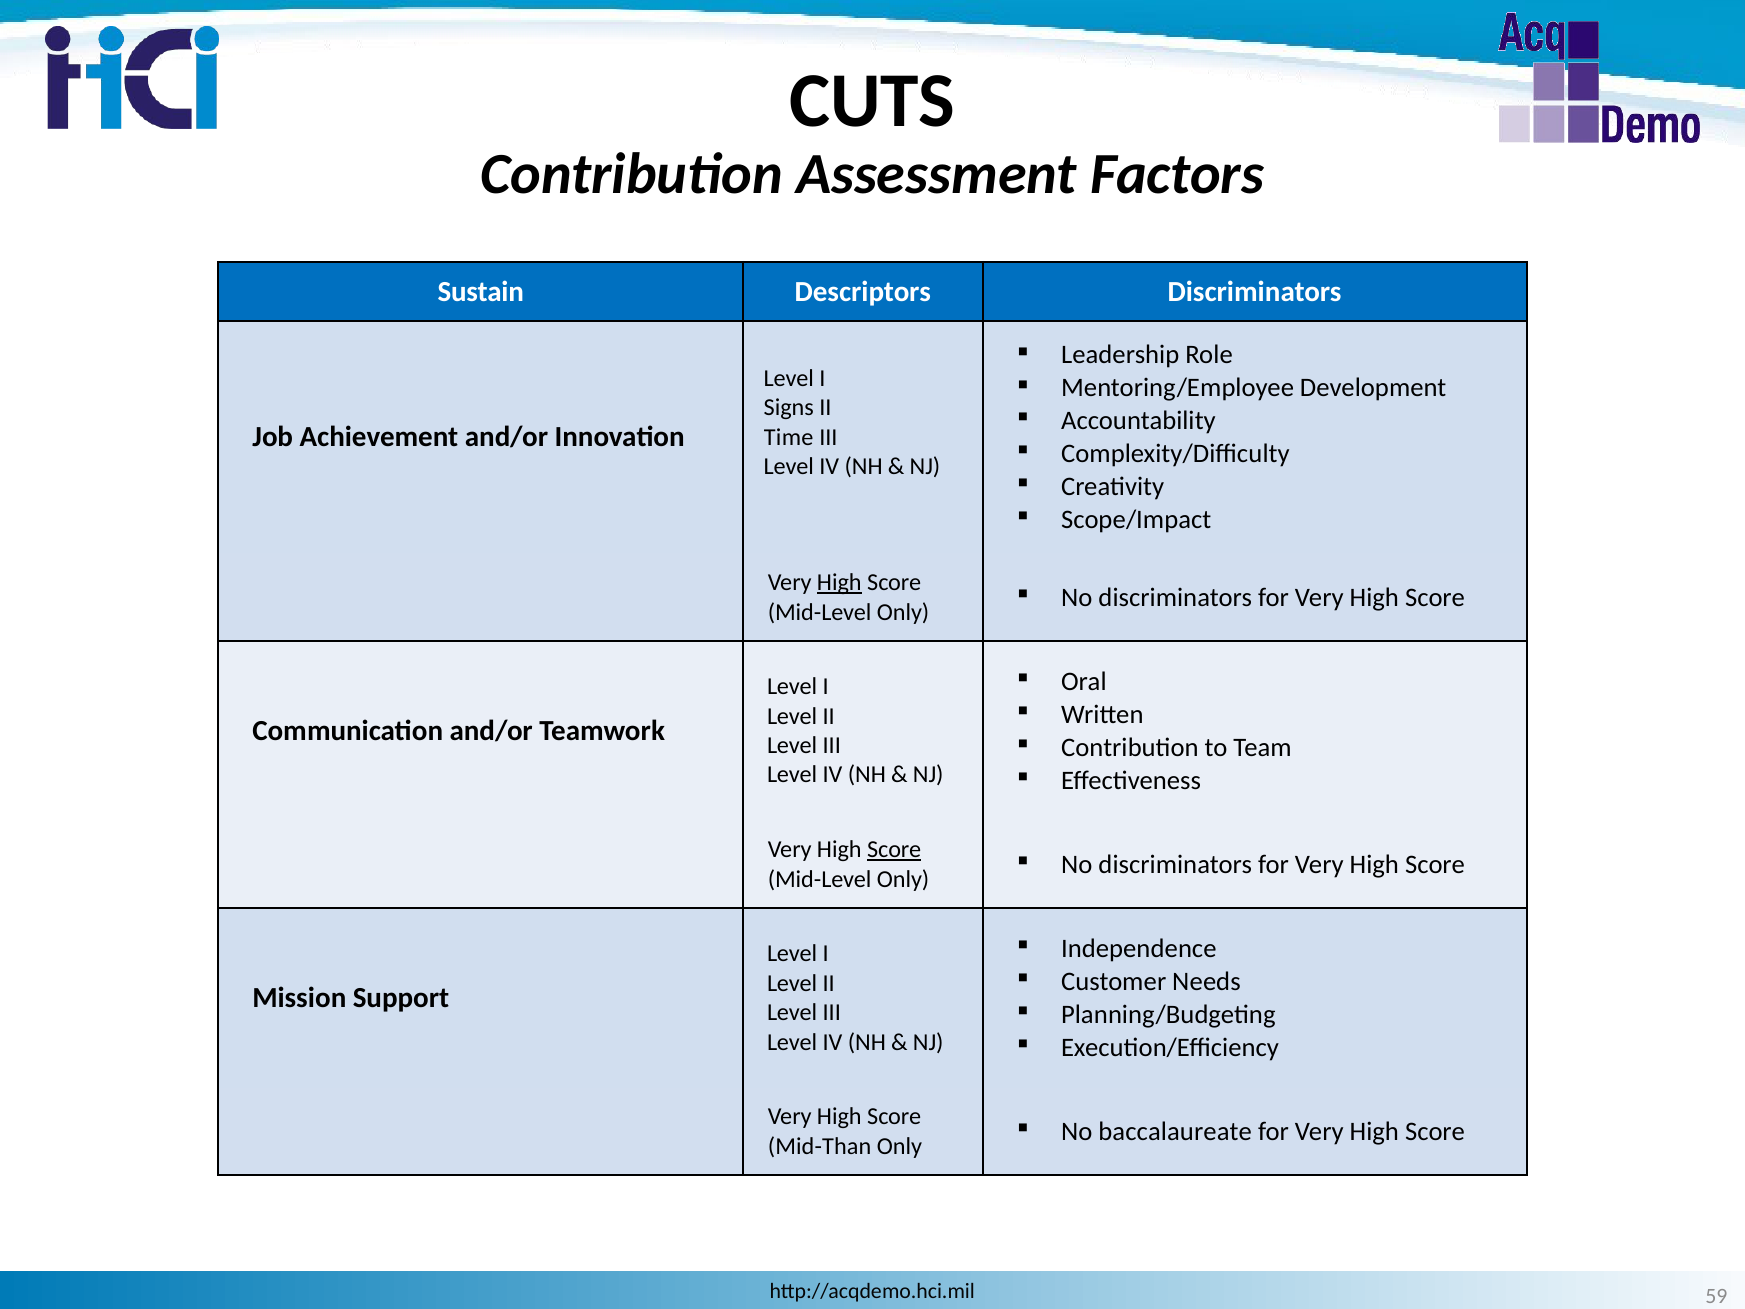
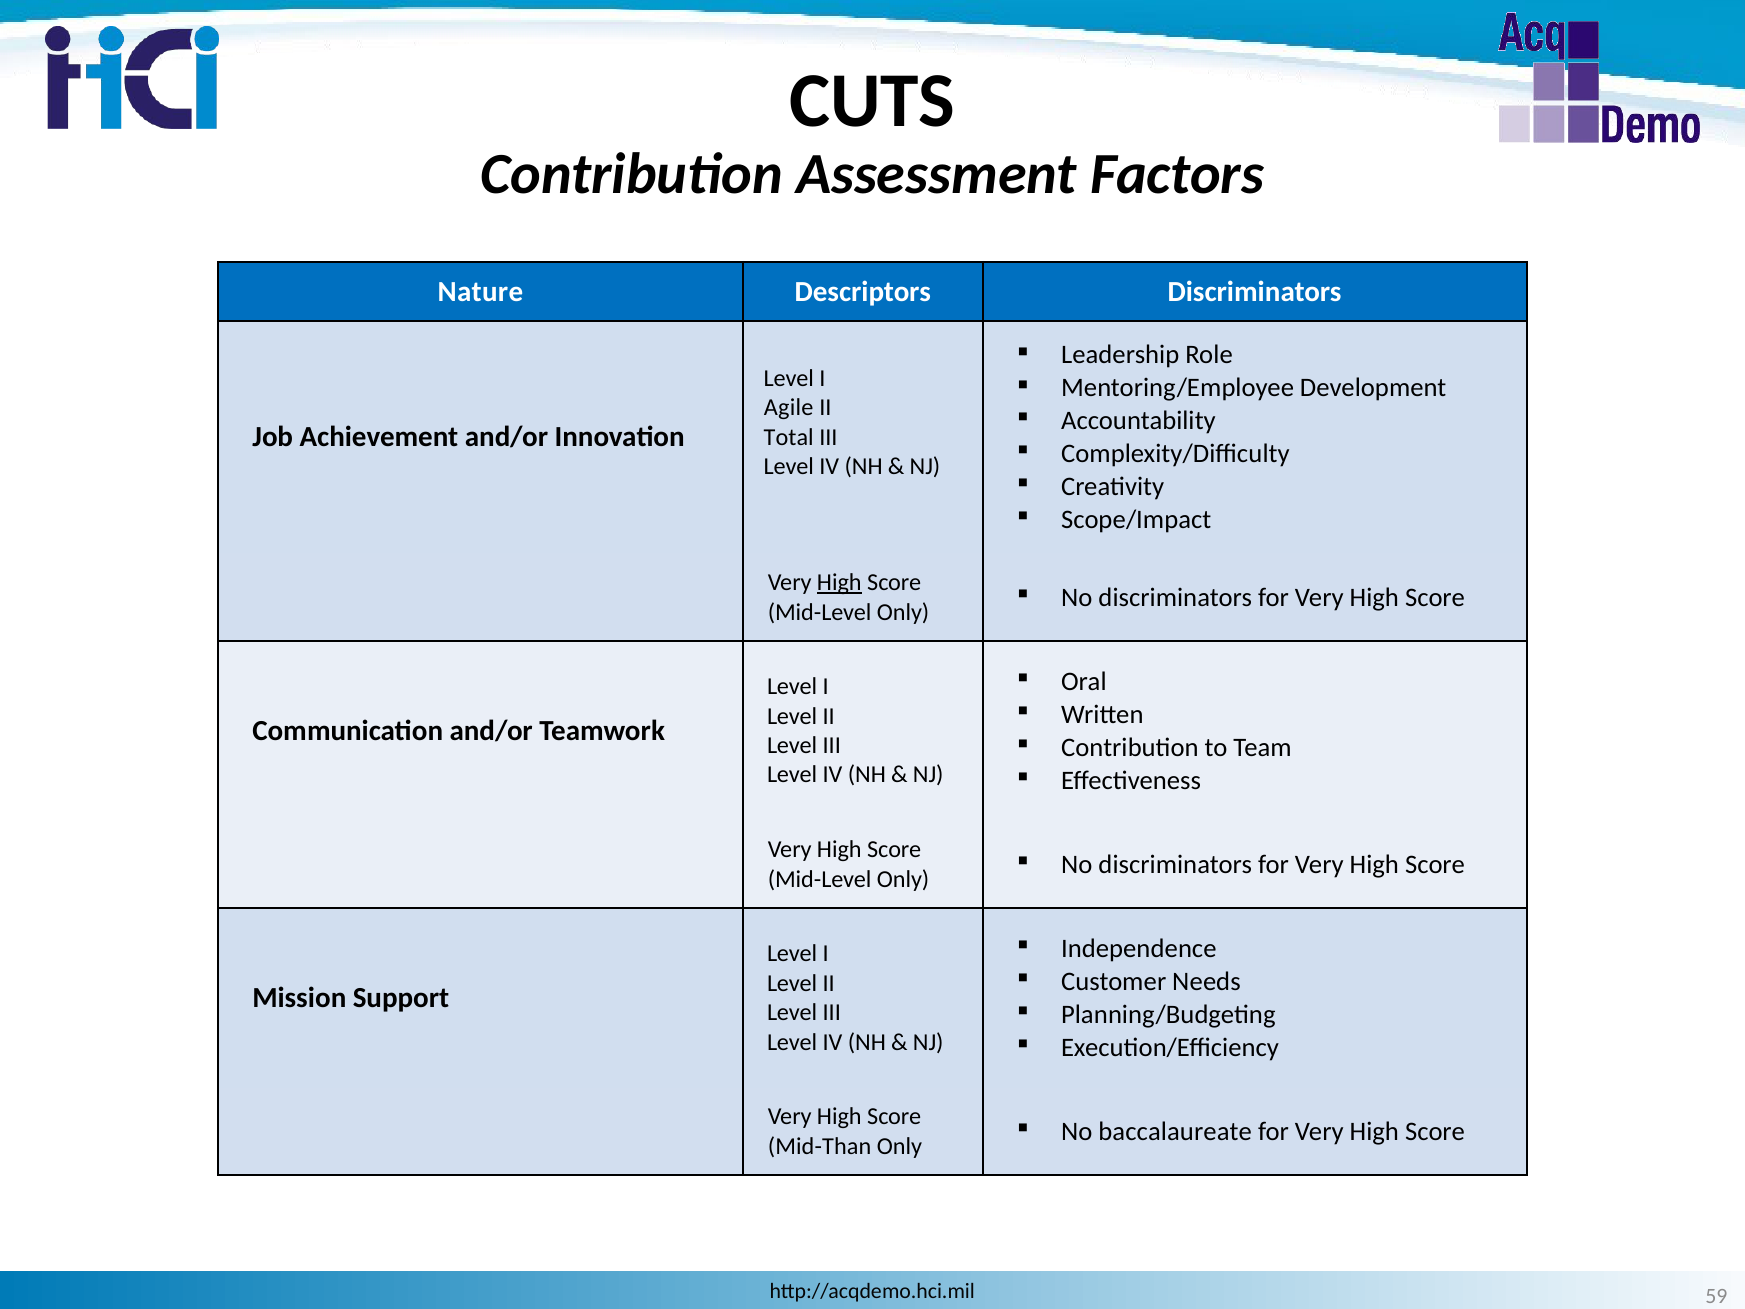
Sustain: Sustain -> Nature (480, 292)
Signs: Signs -> Agile (789, 408)
Time: Time -> Total (789, 437)
Score underline: present -> none (894, 850)
